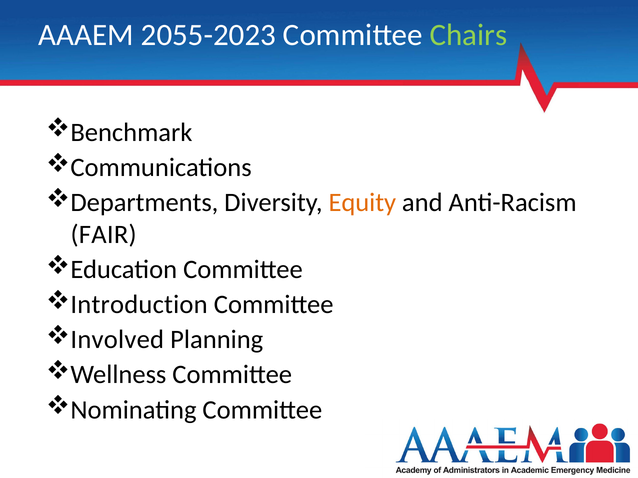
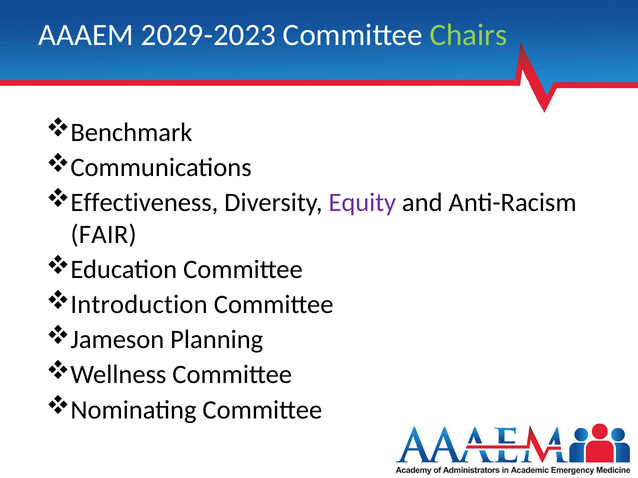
2055-2023: 2055-2023 -> 2029-2023 (208, 35)
Departments: Departments -> Effectiveness (144, 203)
Equity colour: orange -> purple (362, 203)
Involved: Involved -> Jameson (117, 340)
